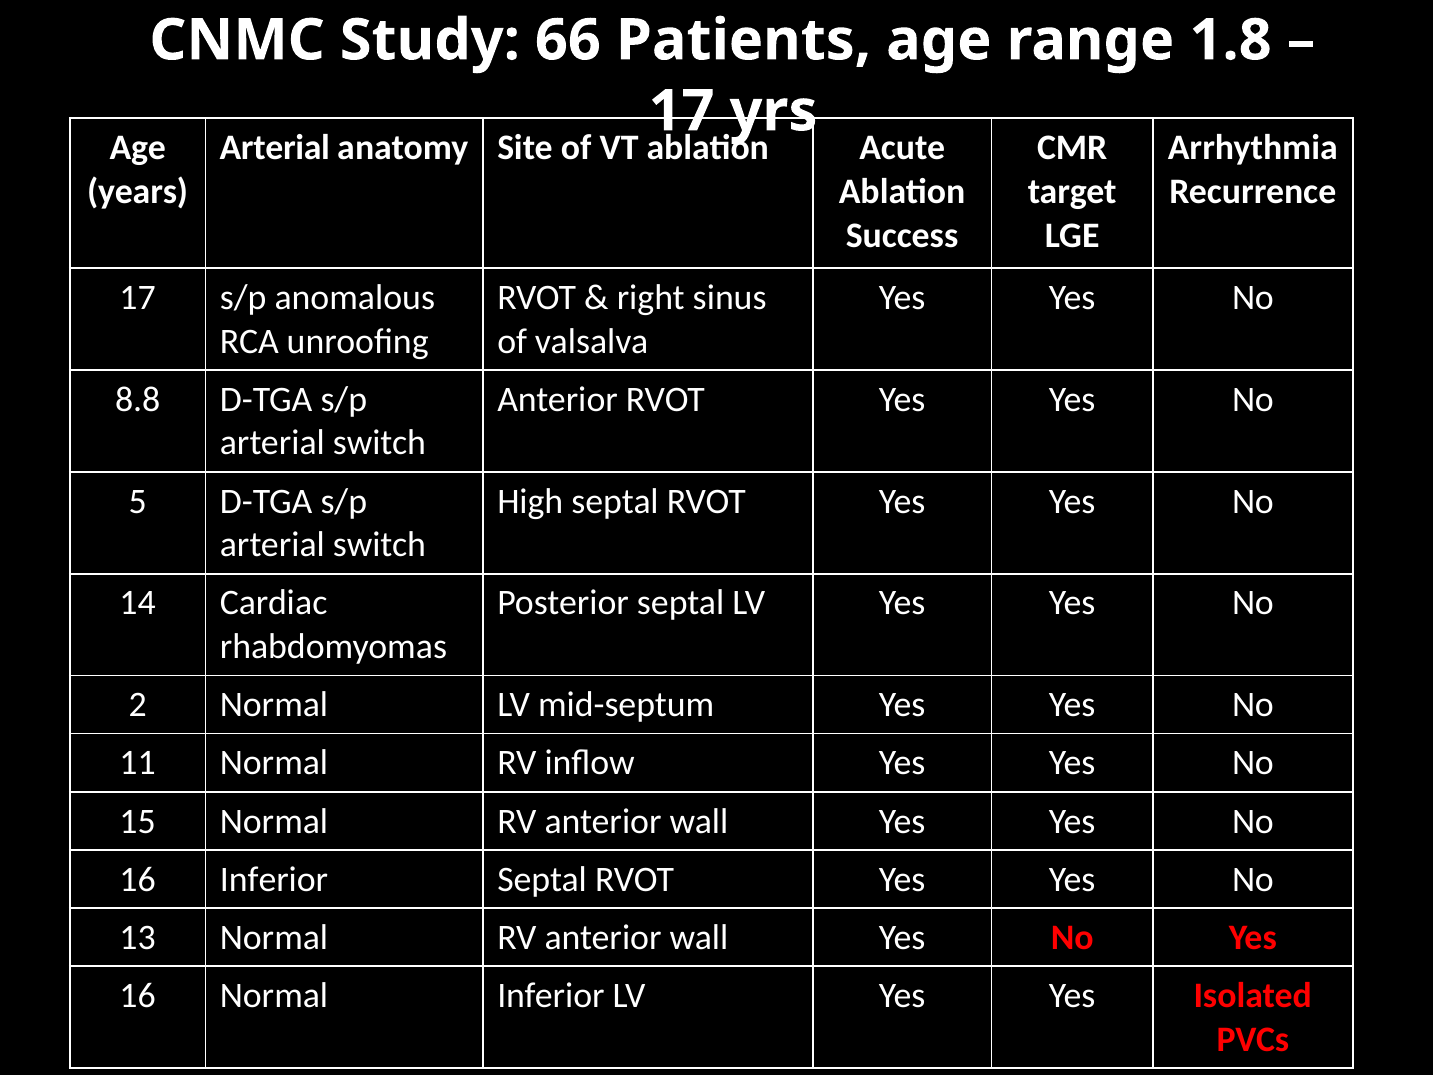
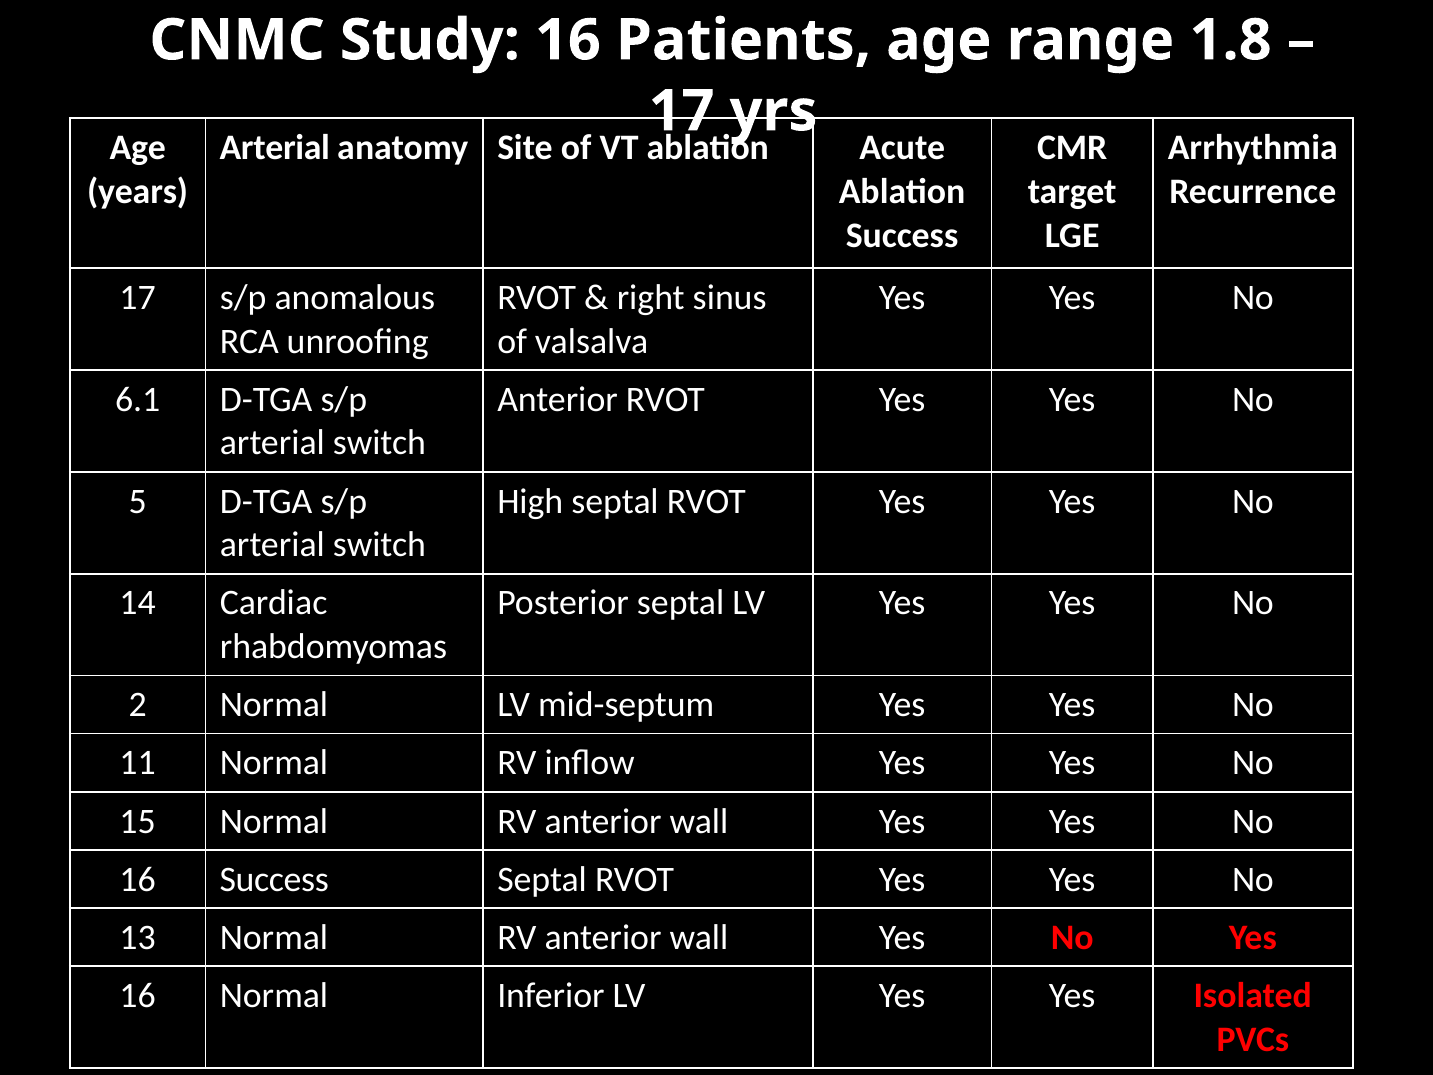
Study 66: 66 -> 16 (568, 40)
8.8: 8.8 -> 6.1 (138, 399)
16 Inferior: Inferior -> Success (274, 879)
